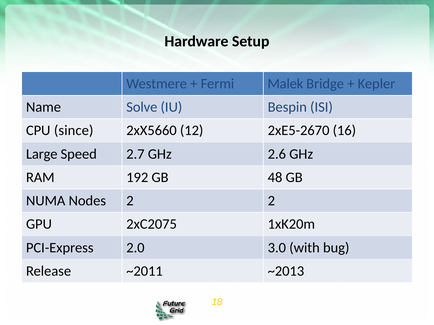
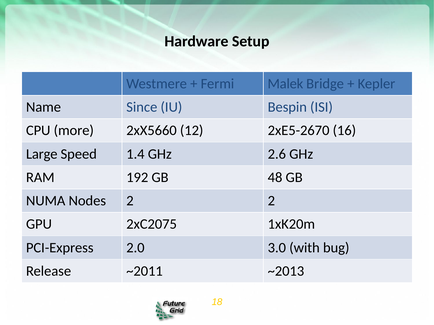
Solve: Solve -> Since (142, 107)
since: since -> more (74, 131)
2.7: 2.7 -> 1.4 (135, 154)
